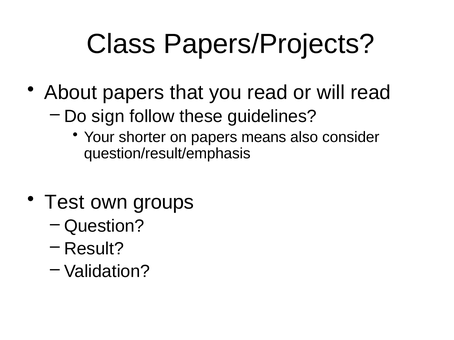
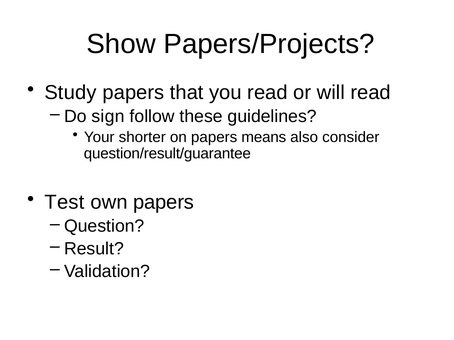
Class: Class -> Show (121, 44)
About: About -> Study (71, 93)
question/result/emphasis: question/result/emphasis -> question/result/guarantee (167, 154)
own groups: groups -> papers (164, 202)
